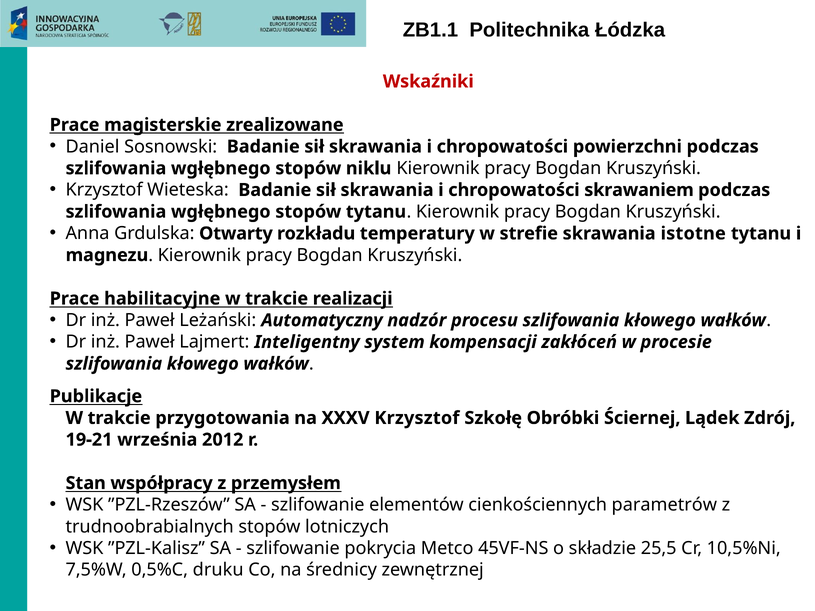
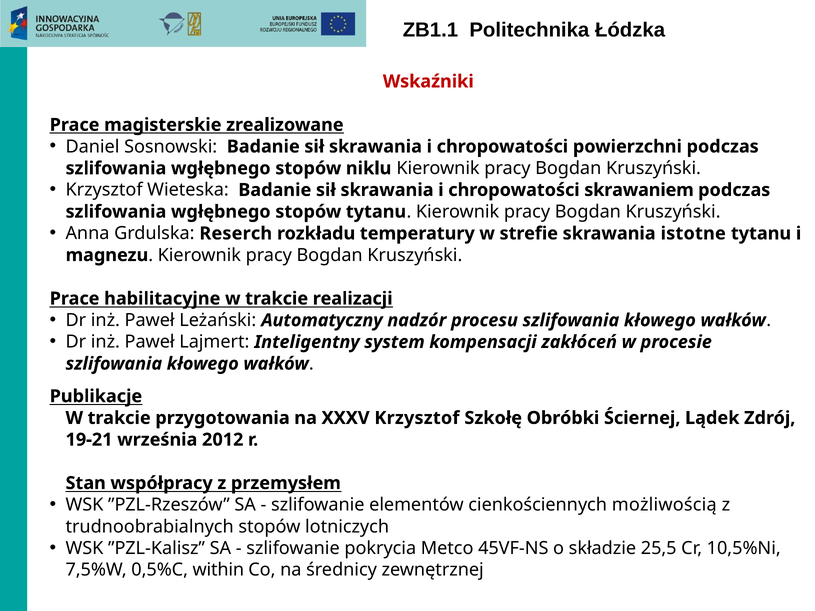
Otwarty: Otwarty -> Reserch (236, 234)
parametrów: parametrów -> możliwością (664, 505)
druku: druku -> within (218, 570)
